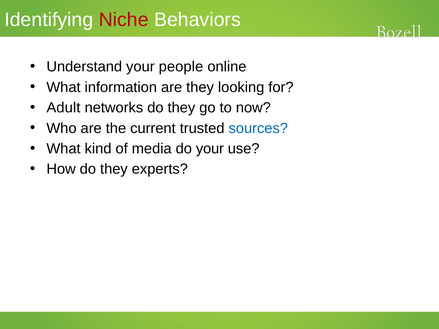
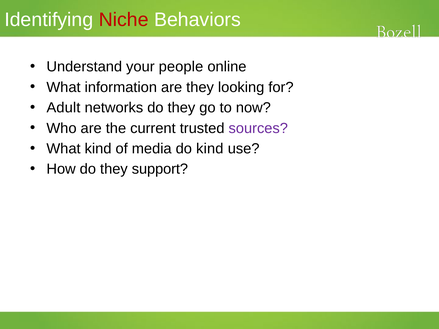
sources colour: blue -> purple (258, 128)
do your: your -> kind (210, 149)
experts: experts -> support (160, 169)
